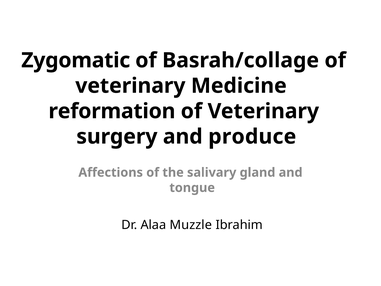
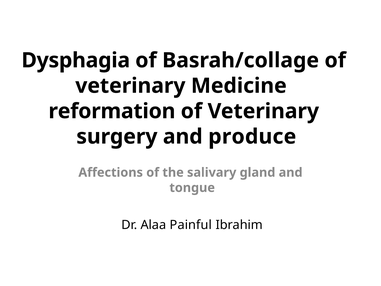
Zygomatic: Zygomatic -> Dysphagia (76, 60)
Muzzle: Muzzle -> Painful (191, 225)
